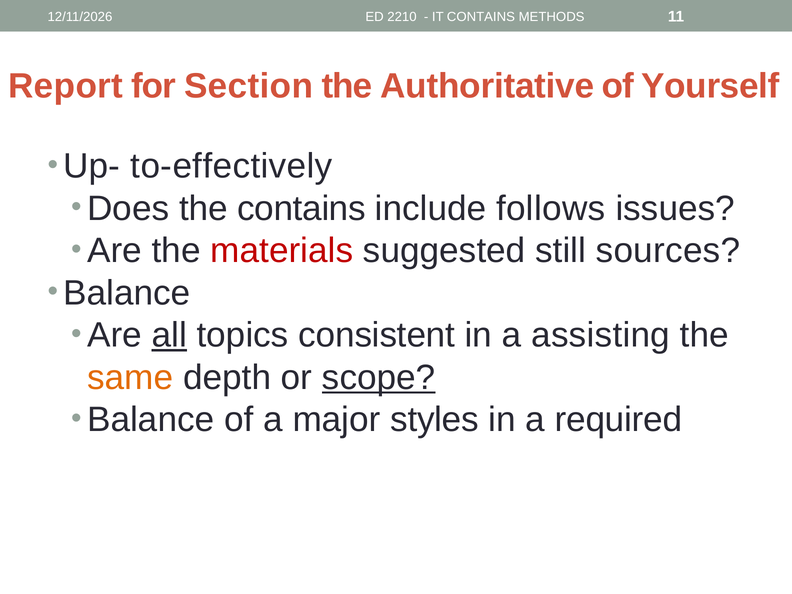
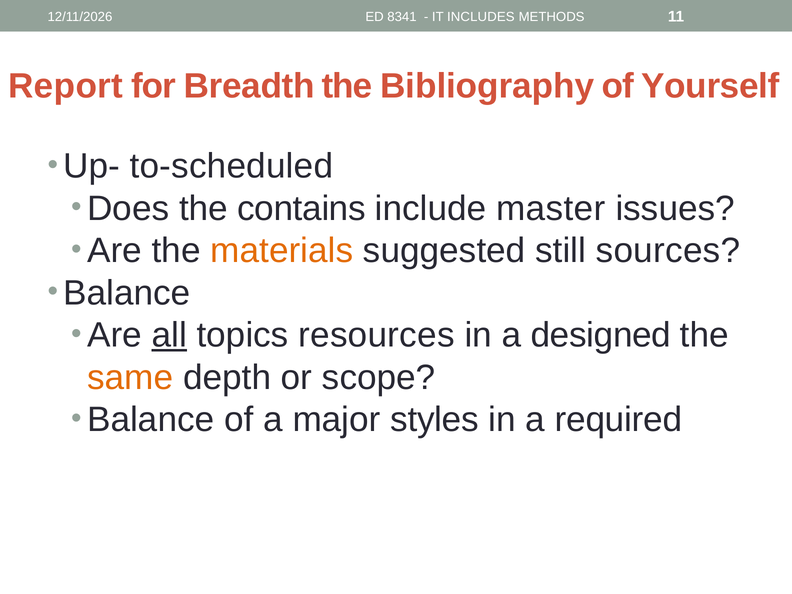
2210: 2210 -> 8341 (402, 17)
IT CONTAINS: CONTAINS -> INCLUDES (481, 17)
Section: Section -> Breadth (249, 86)
Authoritative: Authoritative -> Bibliography (487, 86)
to-effectively: to-effectively -> to-scheduled (232, 166)
follows: follows -> master (551, 208)
materials colour: red -> orange (282, 251)
consistent: consistent -> resources (377, 335)
assisting: assisting -> designed (601, 335)
scope underline: present -> none (379, 377)
